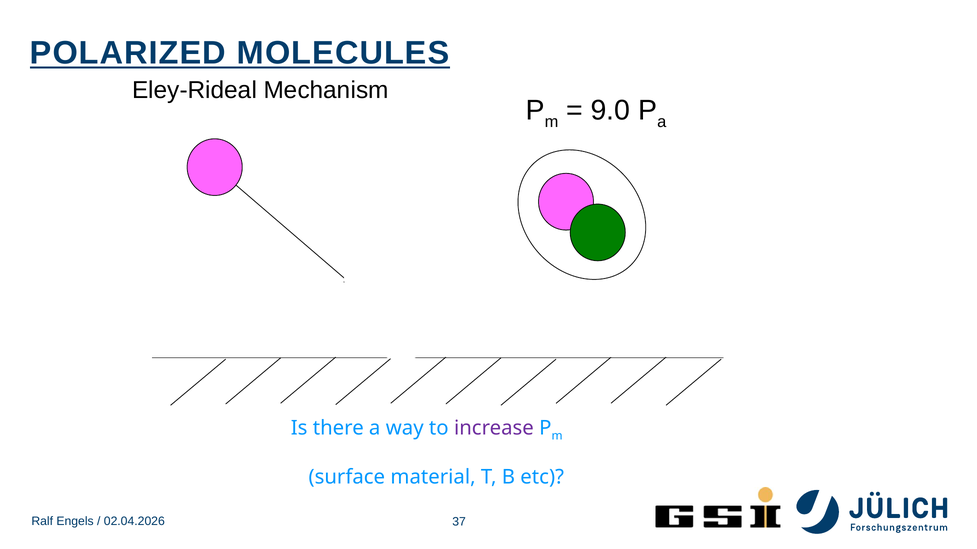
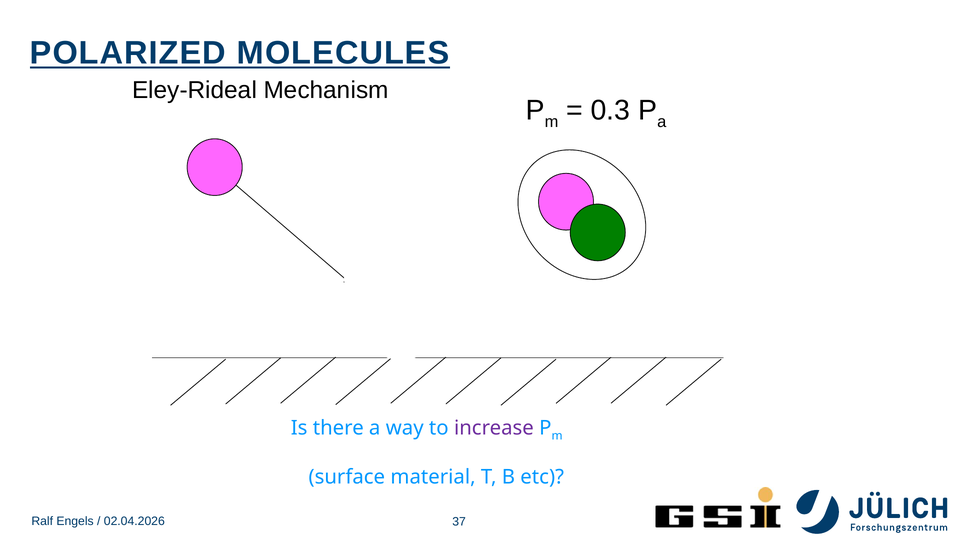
9.0: 9.0 -> 0.3 (610, 111)
